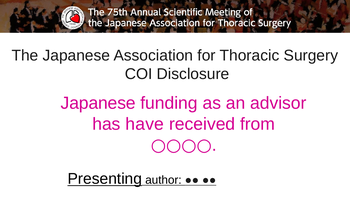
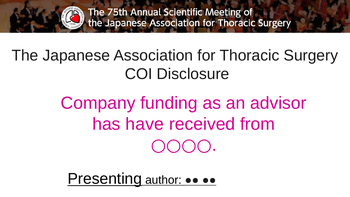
Japanese: Japanese -> Company (98, 103)
